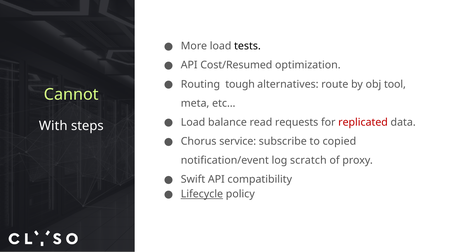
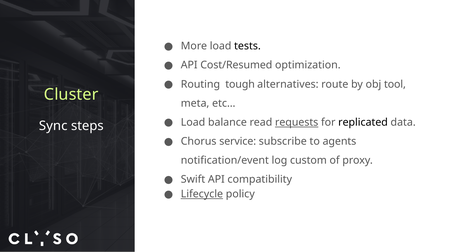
Cannot: Cannot -> Cluster (71, 95)
requests underline: none -> present (297, 123)
replicated colour: red -> black (363, 123)
With: With -> Sync (53, 126)
copied: copied -> agents (339, 142)
scratch: scratch -> custom (308, 161)
